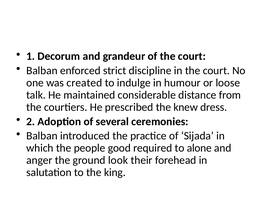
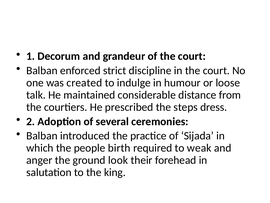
knew: knew -> steps (186, 107)
good: good -> birth (119, 148)
alone: alone -> weak (199, 148)
